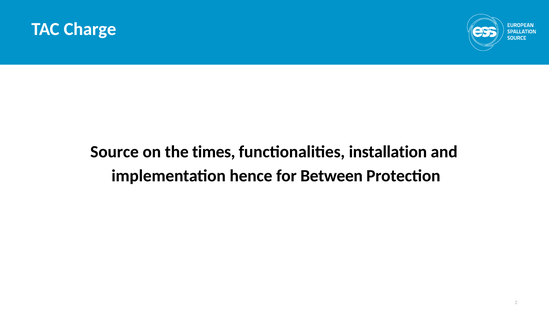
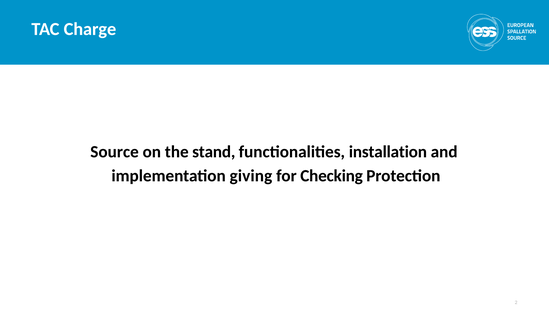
times: times -> stand (214, 152)
hence: hence -> giving (251, 176)
Between: Between -> Checking (332, 176)
